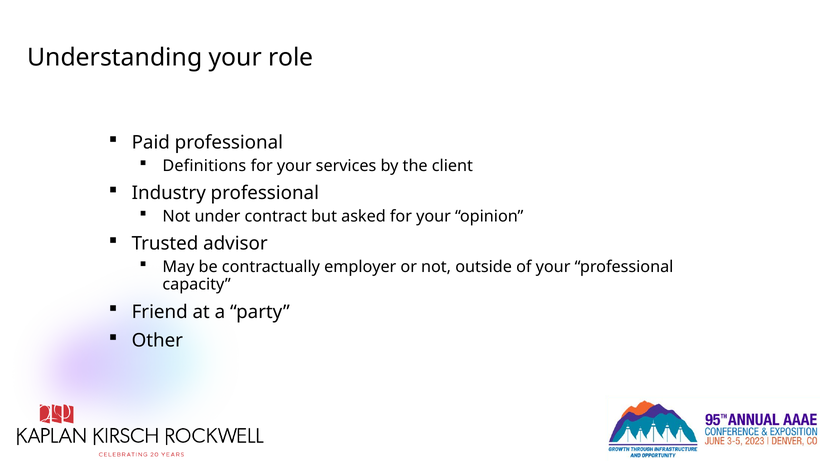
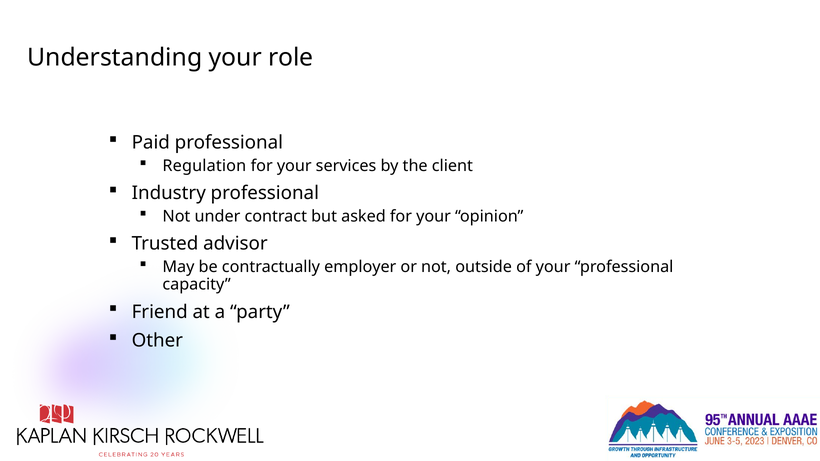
Definitions: Definitions -> Regulation (204, 166)
